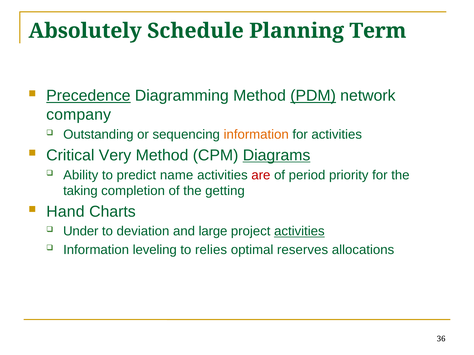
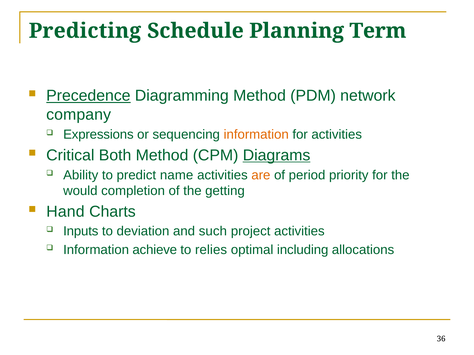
Absolutely: Absolutely -> Predicting (85, 31)
PDM underline: present -> none (313, 96)
Outstanding: Outstanding -> Expressions (98, 135)
Very: Very -> Both (115, 155)
are colour: red -> orange (261, 175)
taking: taking -> would (80, 191)
Under: Under -> Inputs (81, 232)
large: large -> such (213, 232)
activities underline: present -> none (299, 232)
leveling: leveling -> achieve (155, 250)
reserves: reserves -> including (303, 250)
